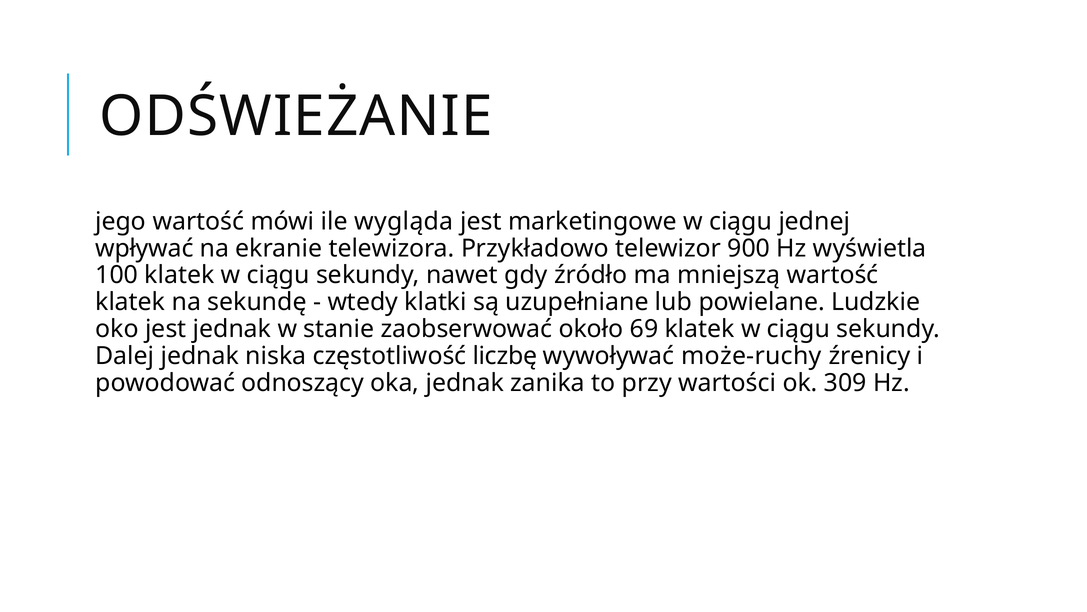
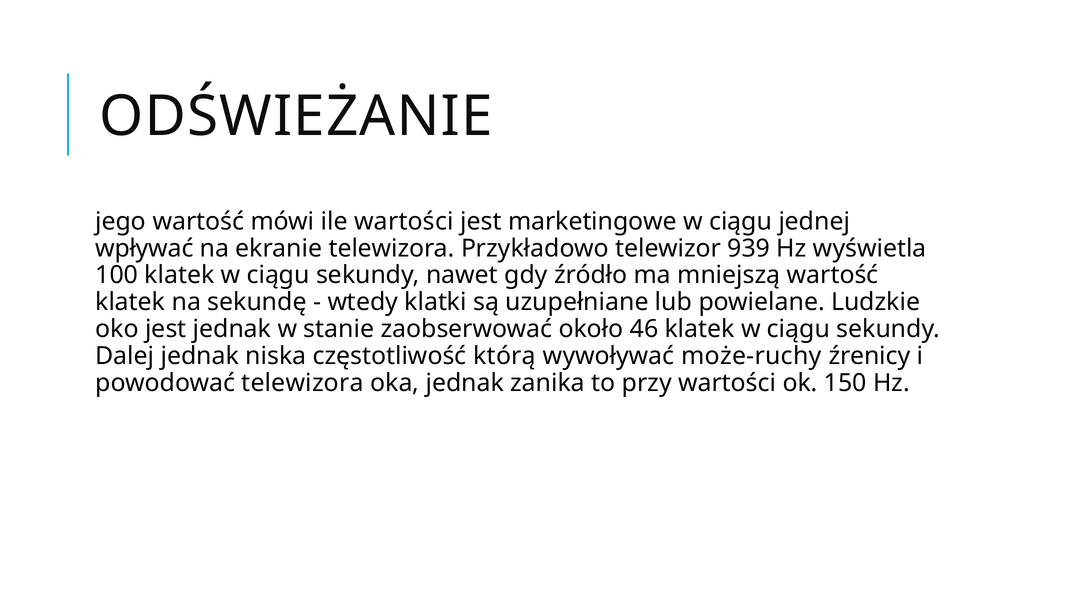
ile wygląda: wygląda -> wartości (404, 221)
900: 900 -> 939 (749, 248)
69: 69 -> 46 (644, 329)
liczbę: liczbę -> którą (505, 356)
powodować odnoszący: odnoszący -> telewizora (303, 383)
309: 309 -> 150 (845, 383)
